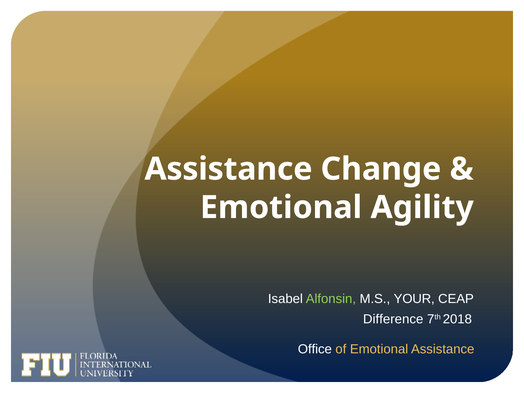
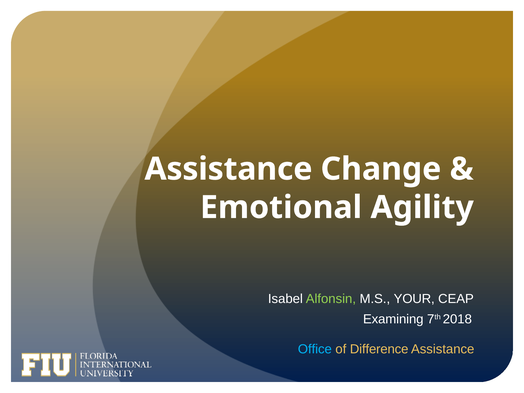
Difference: Difference -> Examining (393, 319)
Office colour: white -> light blue (315, 349)
of Emotional: Emotional -> Difference (379, 349)
